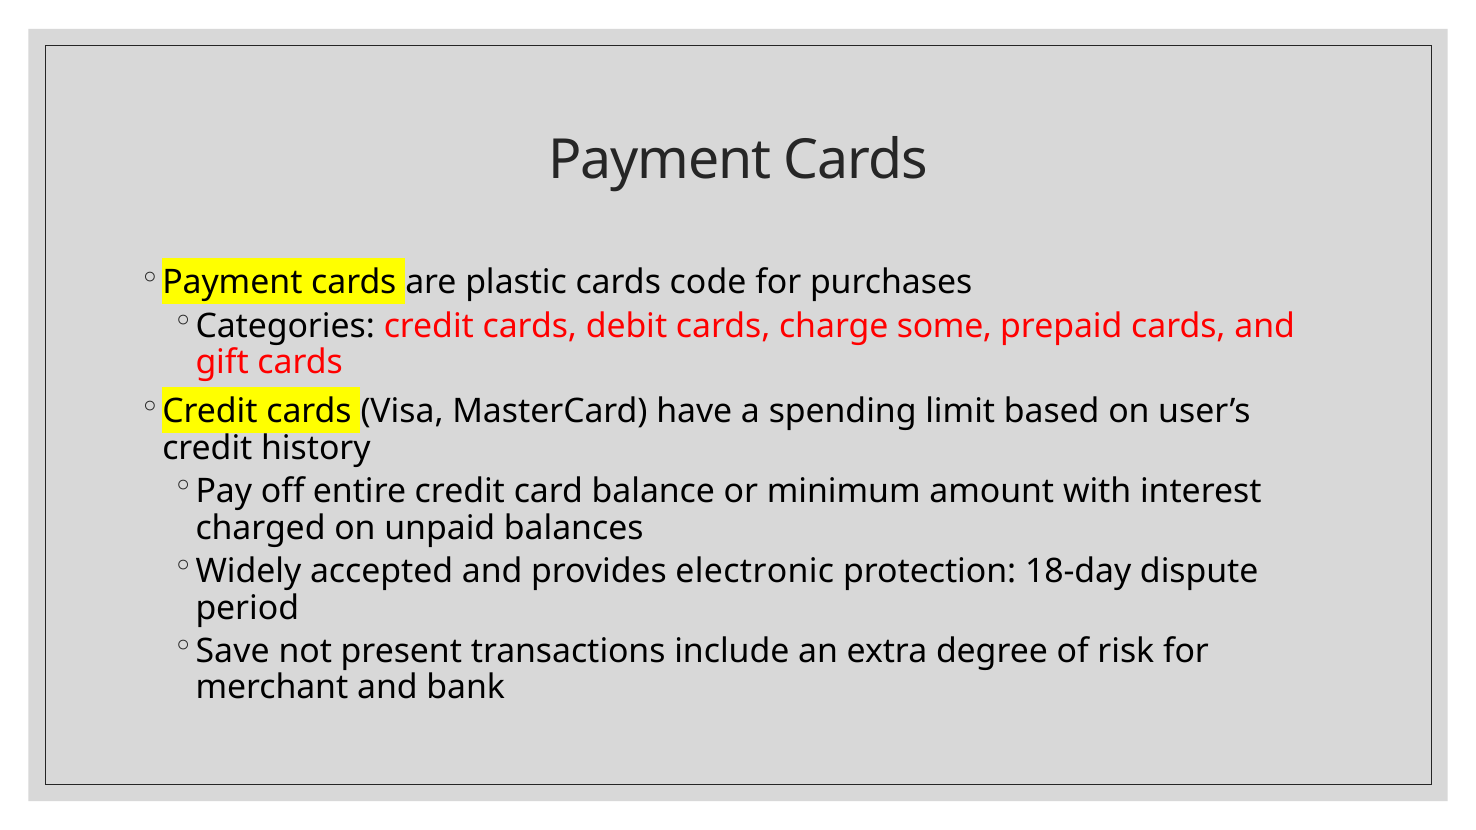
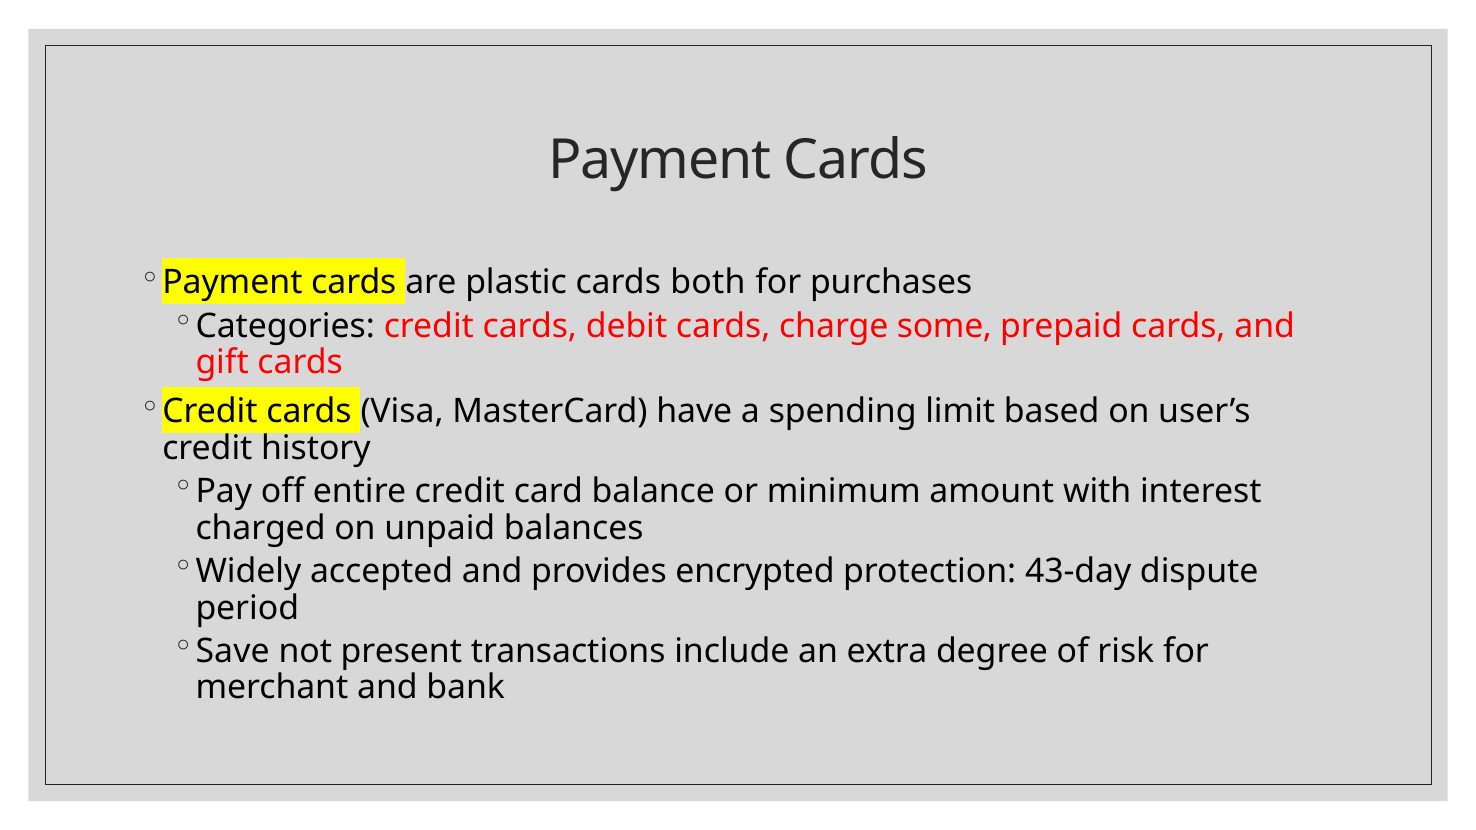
code: code -> both (708, 283)
electronic: electronic -> encrypted (755, 572)
18-day: 18-day -> 43-day (1078, 572)
